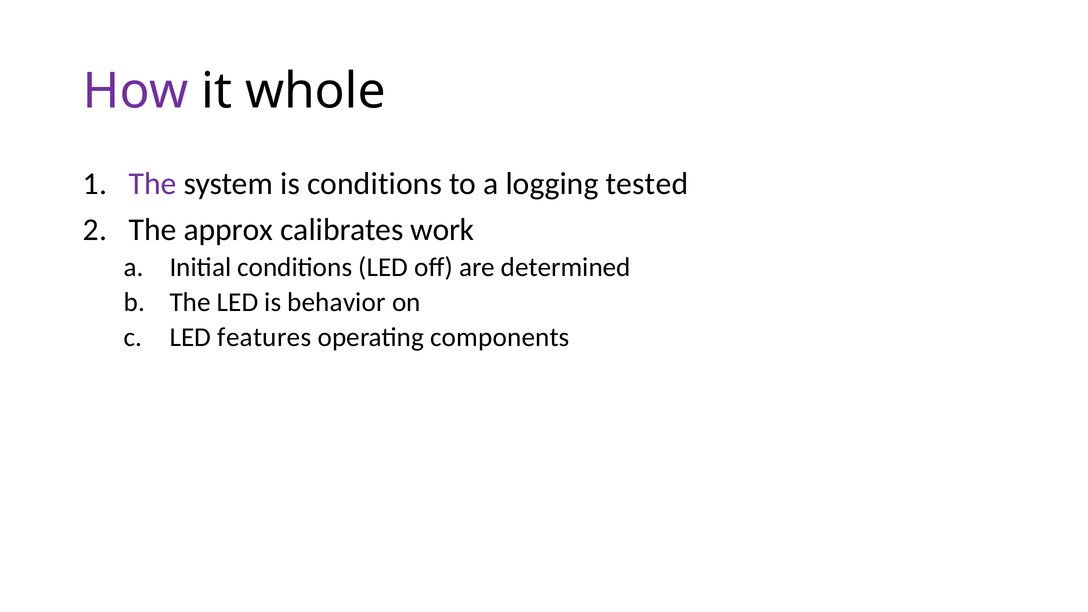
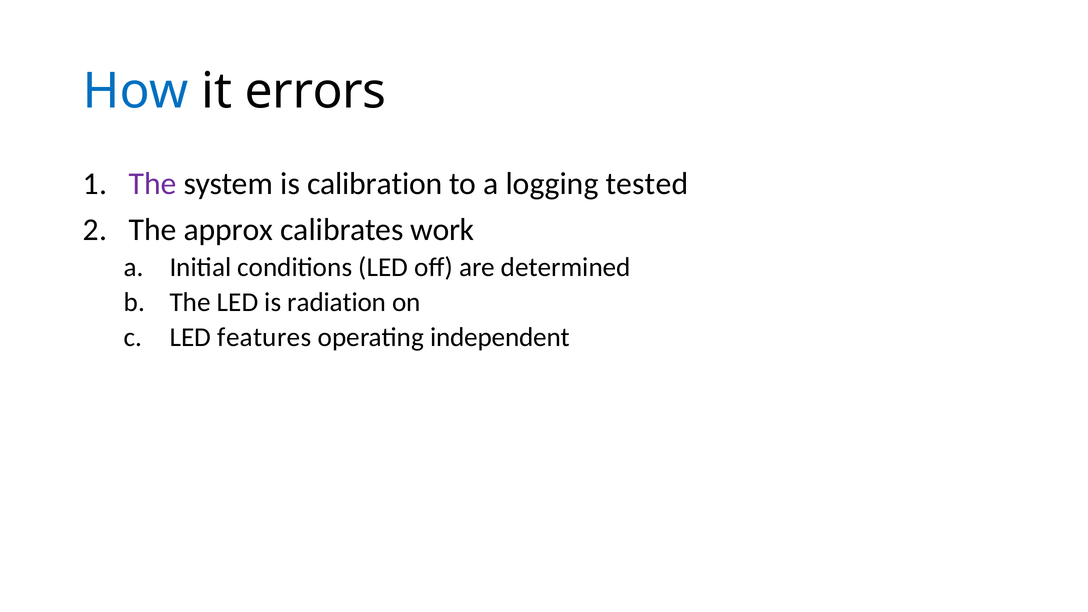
How colour: purple -> blue (136, 91)
whole: whole -> errors (316, 91)
is conditions: conditions -> calibration (375, 184)
behavior: behavior -> radiation (337, 302)
components: components -> independent (500, 337)
